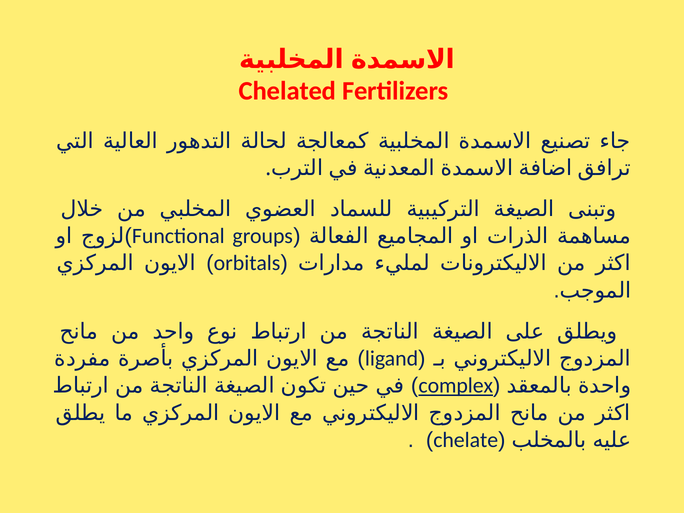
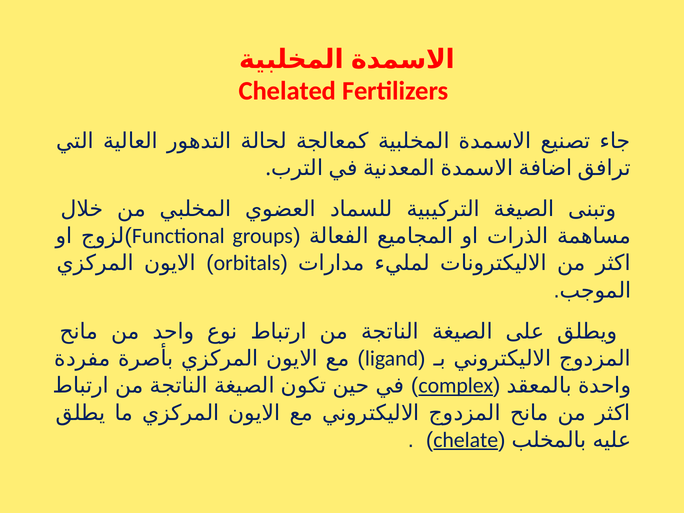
chelate underline: none -> present (466, 440)
